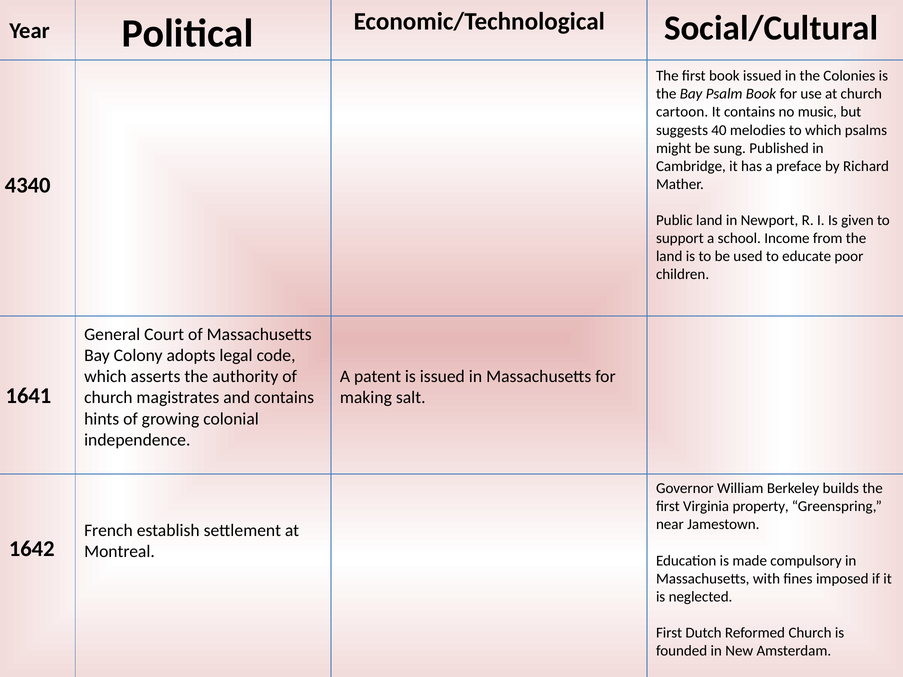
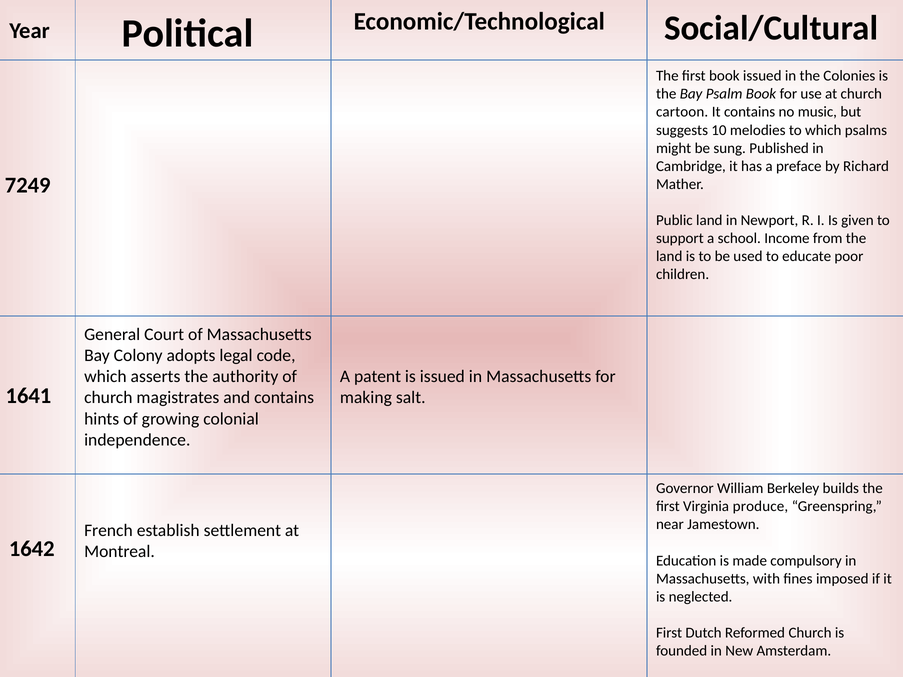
40: 40 -> 10 (719, 130)
4340: 4340 -> 7249 (28, 186)
property: property -> produce (760, 507)
